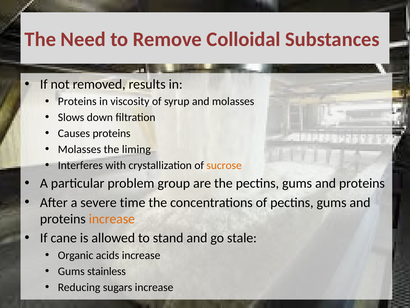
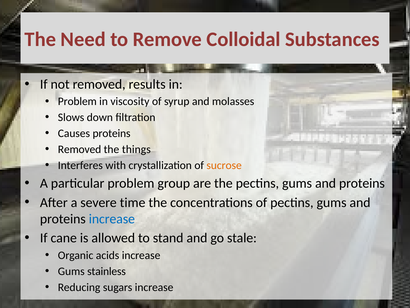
Proteins: Proteins -> Problem (77, 101)
Molasses: Molasses -> Removed (80, 149)
liming: liming -> things (136, 149)
increase colour: orange -> blue (112, 219)
